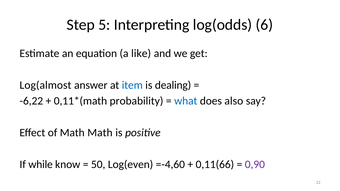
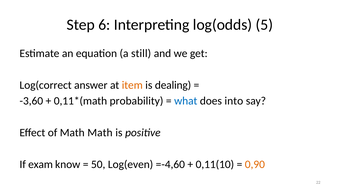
5: 5 -> 6 (104, 25)
6: 6 -> 5 (264, 25)
like: like -> still (141, 53)
Log(almost: Log(almost -> Log(correct (46, 85)
item colour: blue -> orange (132, 85)
-6,22: -6,22 -> -3,60 (31, 101)
also: also -> into (234, 101)
while: while -> exam (41, 165)
0,11(66: 0,11(66 -> 0,11(10 (215, 165)
0,90 colour: purple -> orange (255, 165)
